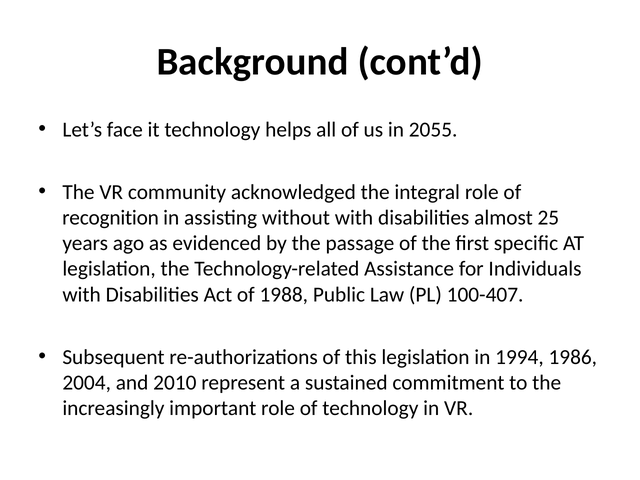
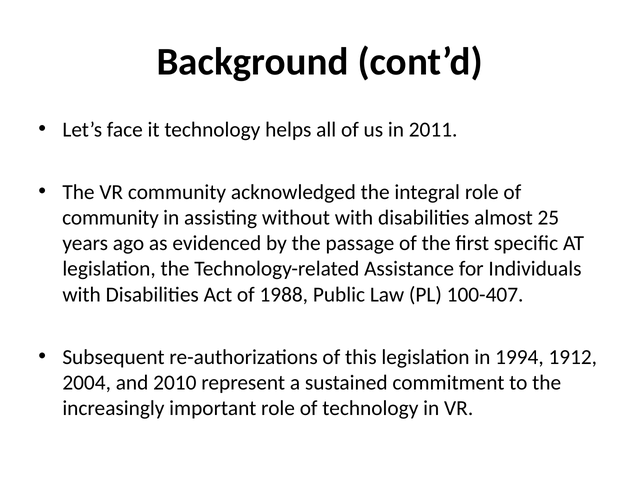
2055: 2055 -> 2011 (433, 129)
recognition: recognition -> community (111, 218)
1986: 1986 -> 1912 (573, 357)
